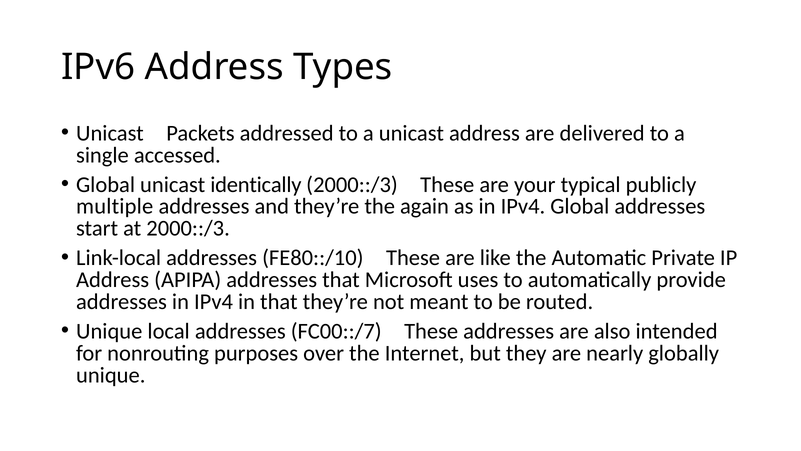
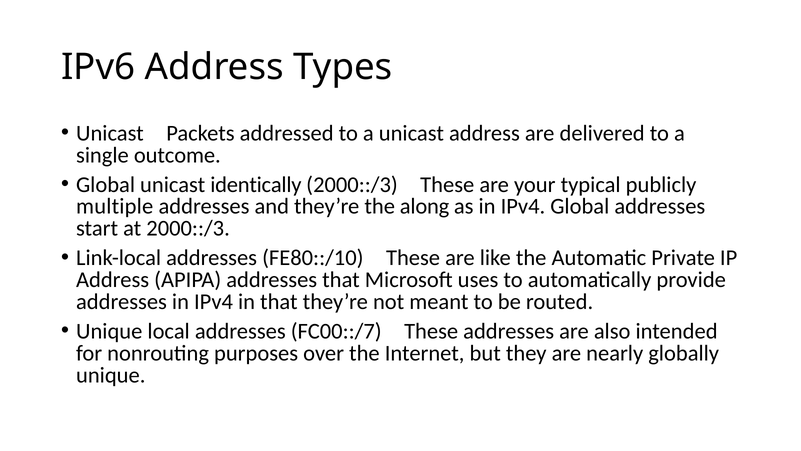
accessed: accessed -> outcome (177, 155)
again: again -> along (425, 206)
